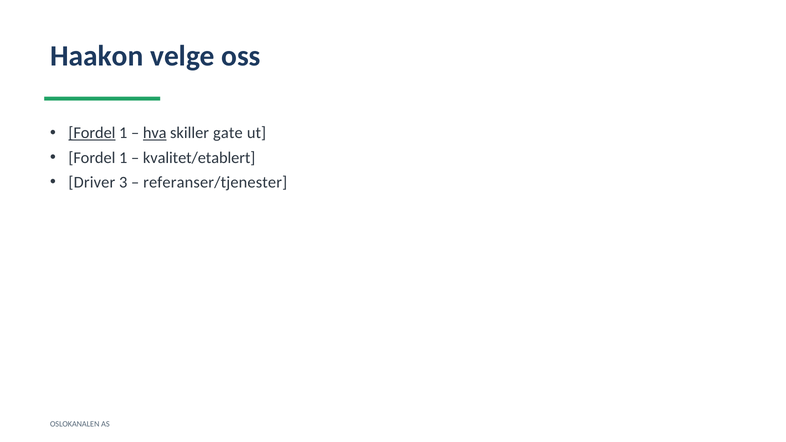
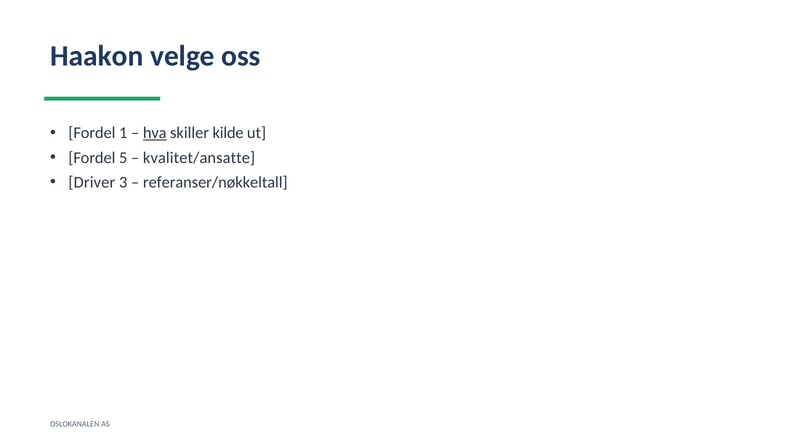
Fordel underline: present -> none (92, 133)
gate: gate -> kilde (228, 133)
1: 1 -> 5 (123, 158)
kvalitet/etablert: kvalitet/etablert -> kvalitet/ansatte (199, 158)
referanser/tjenester: referanser/tjenester -> referanser/nøkkeltall (215, 182)
